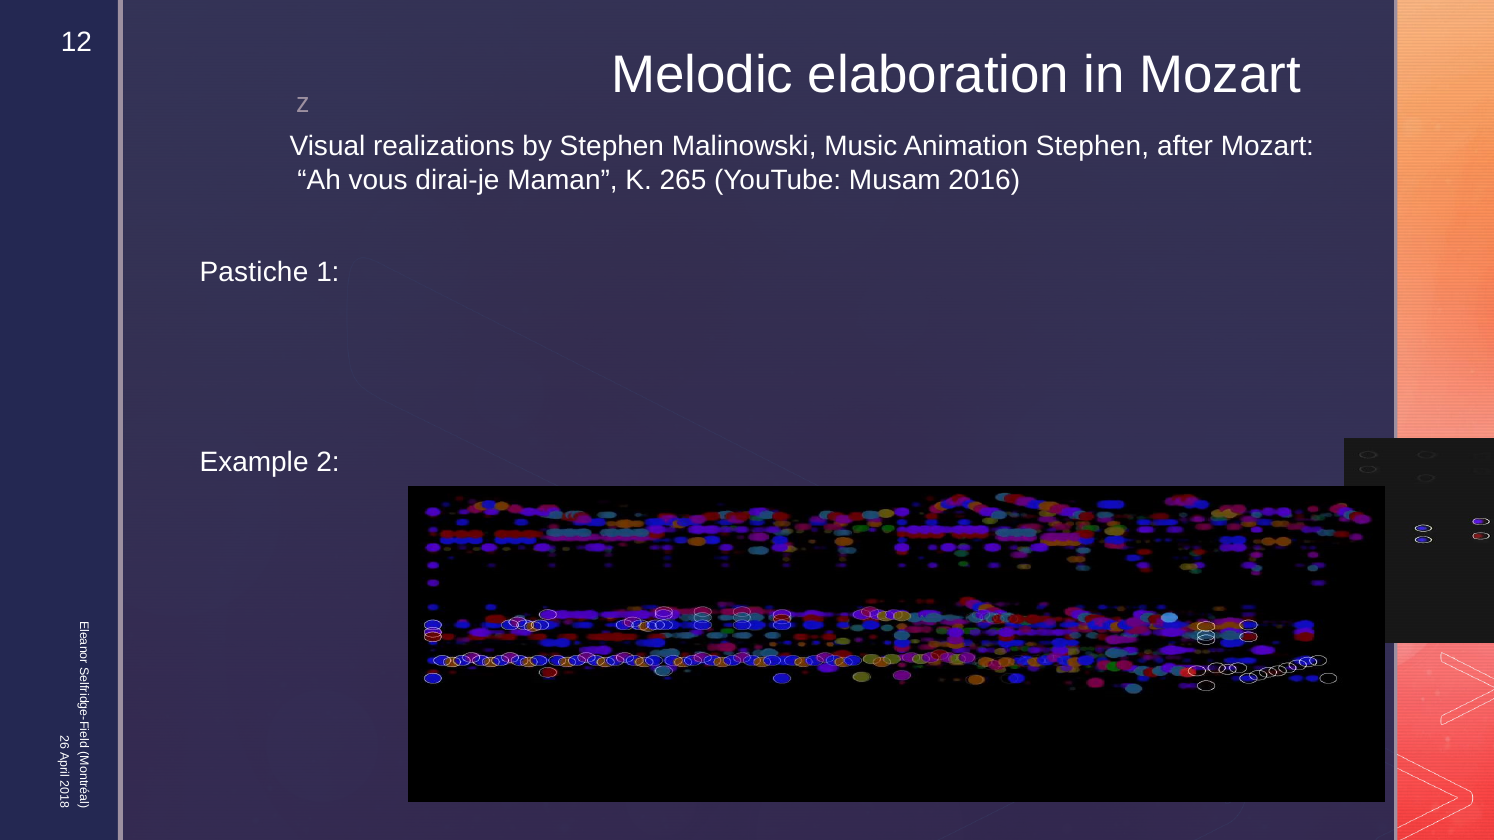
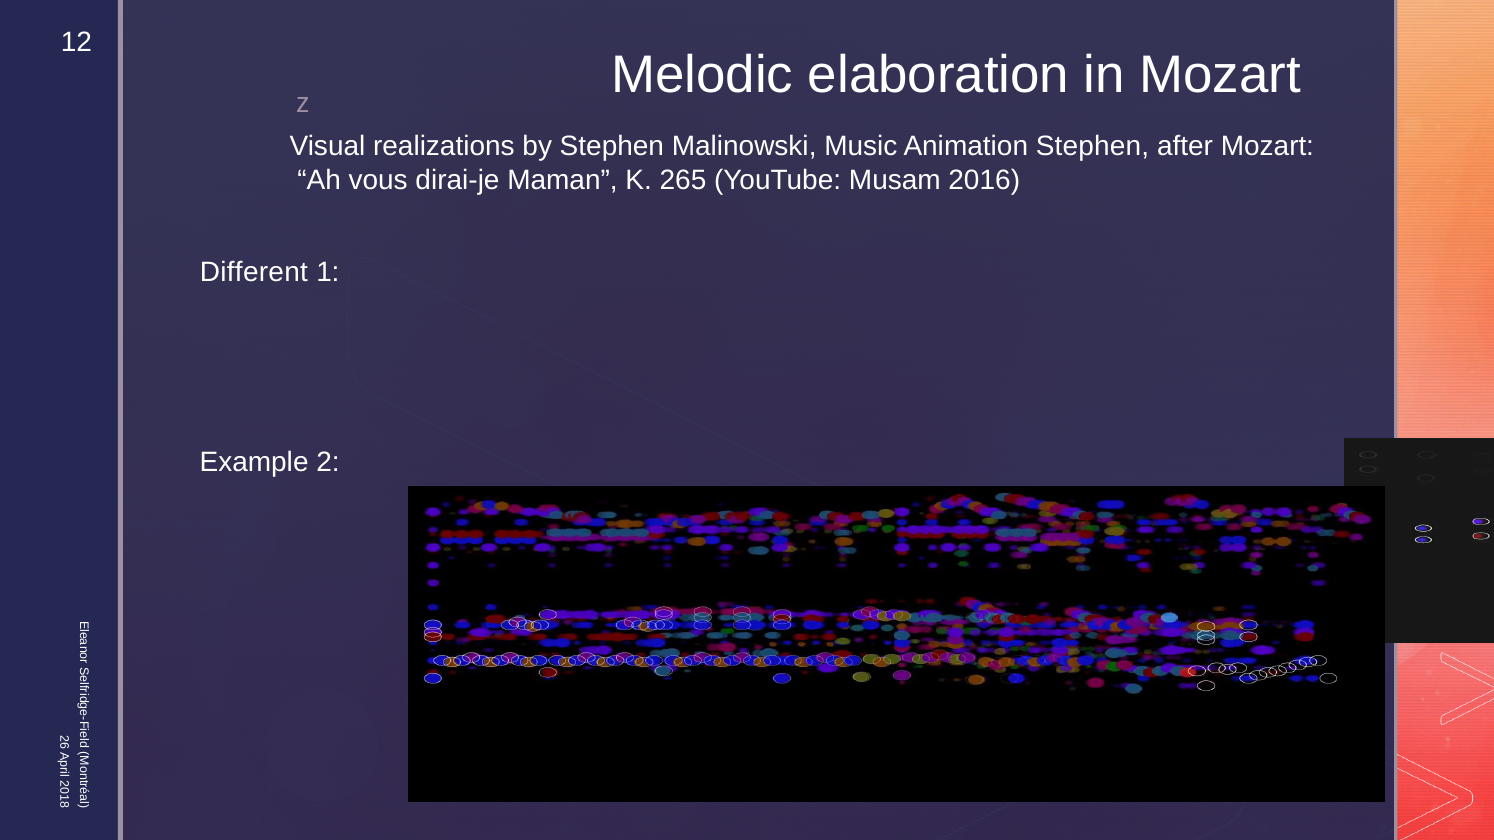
Pastiche: Pastiche -> Different (254, 273)
